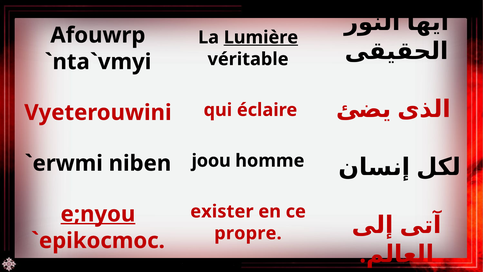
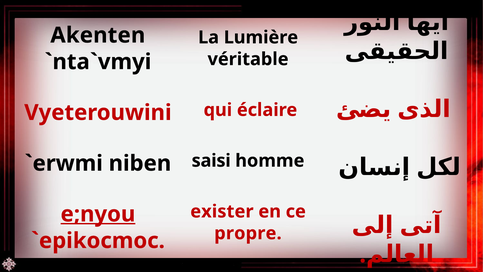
Afouwrp: Afouwrp -> Akenten (98, 35)
Lumière underline: present -> none (261, 37)
joou: joou -> saisi (211, 161)
